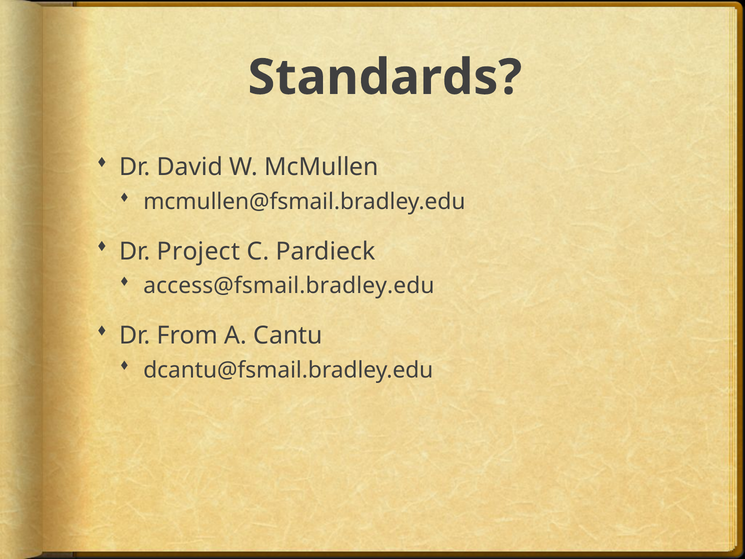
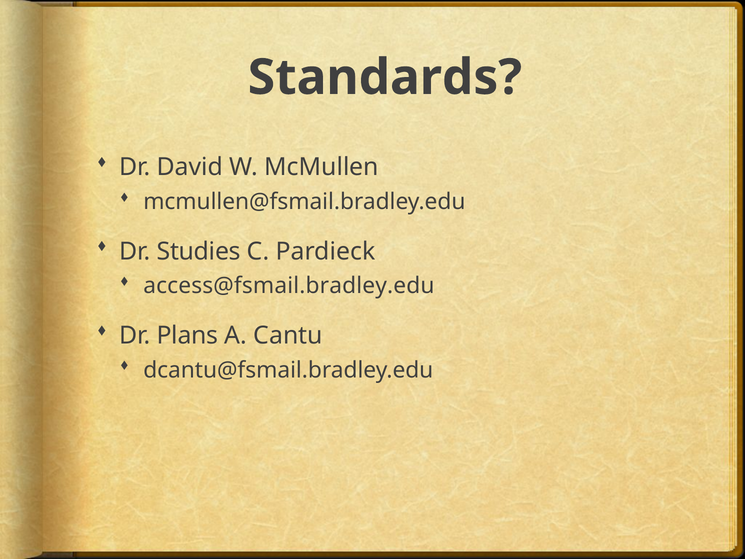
Project: Project -> Studies (199, 251)
From: From -> Plans (187, 335)
